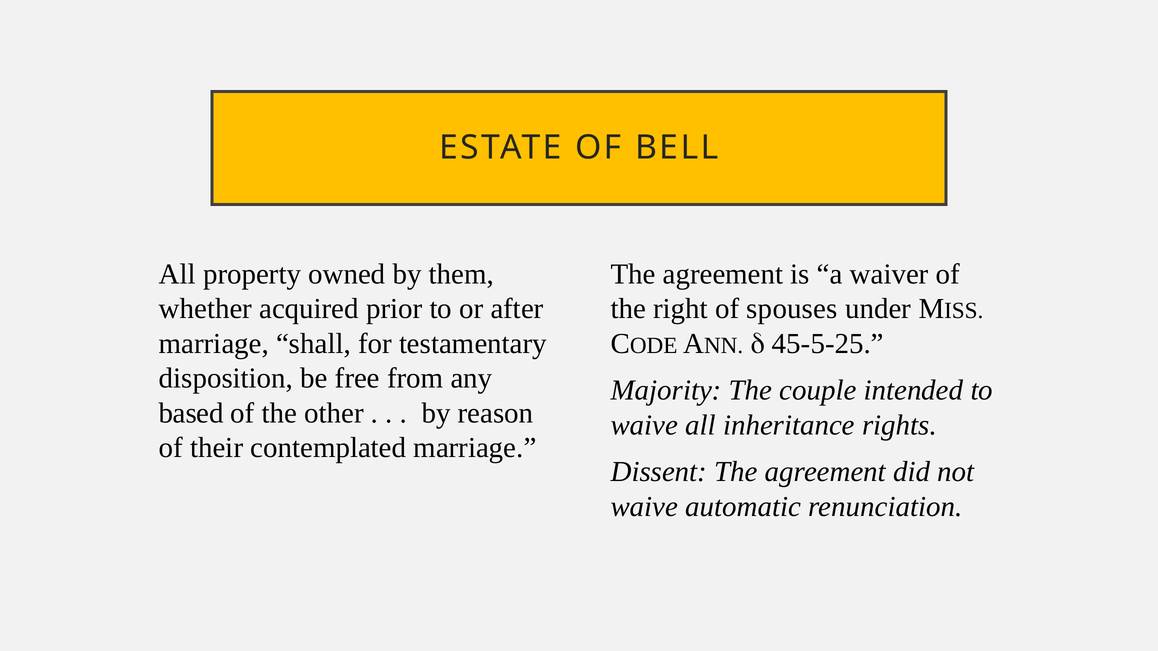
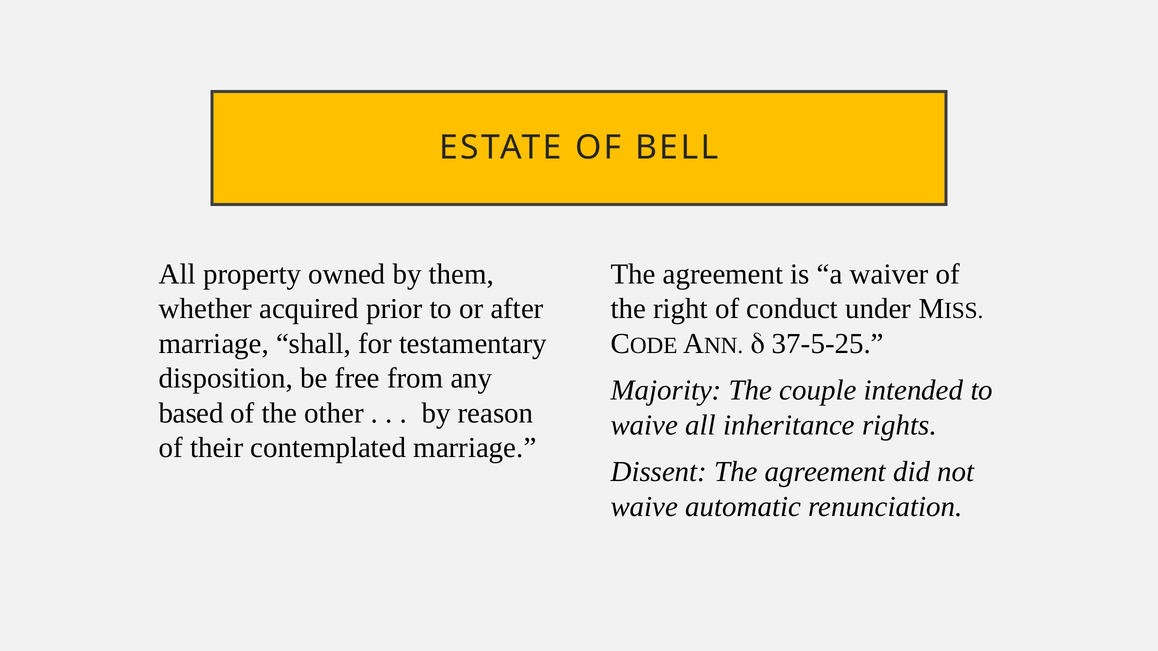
spouses: spouses -> conduct (792, 309)
45-5-25: 45-5-25 -> 37-5-25 (828, 344)
